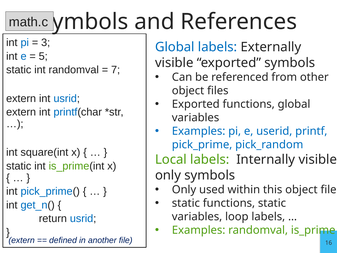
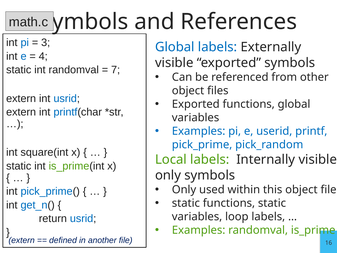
5: 5 -> 4 (43, 56)
